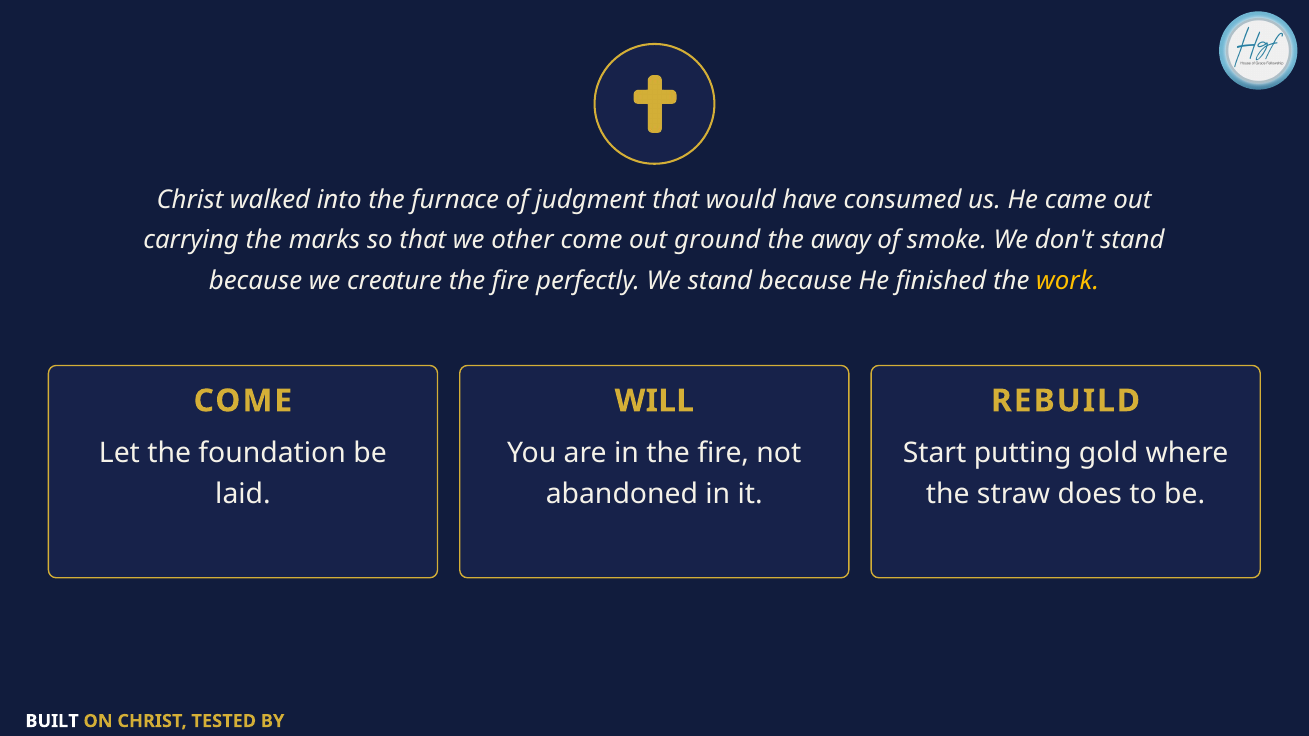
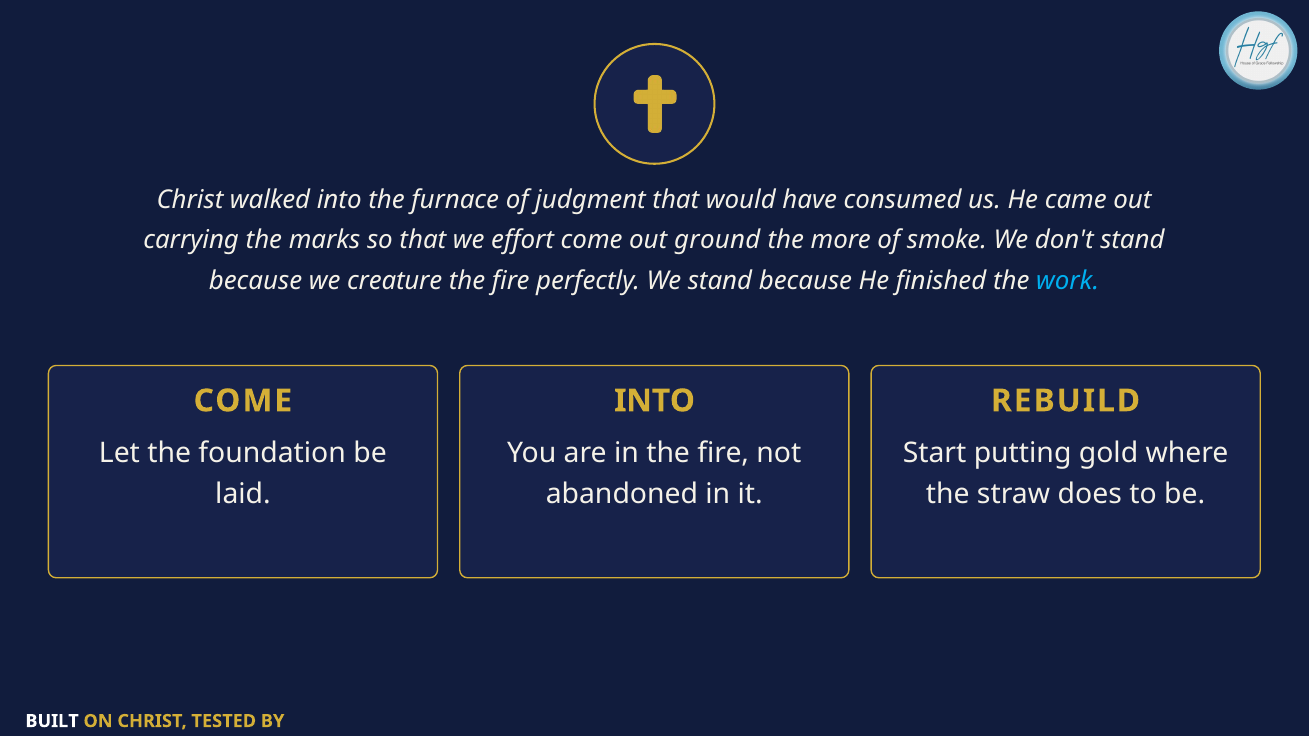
other: other -> effort (523, 240)
away: away -> more (841, 240)
work colour: yellow -> light blue (1068, 281)
WILL: WILL -> INTO (655, 401)
